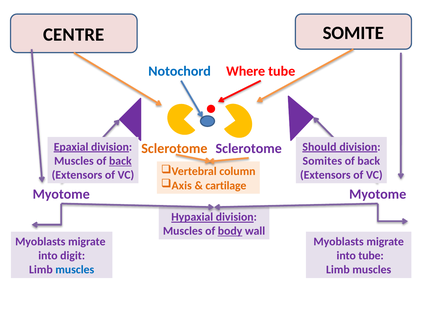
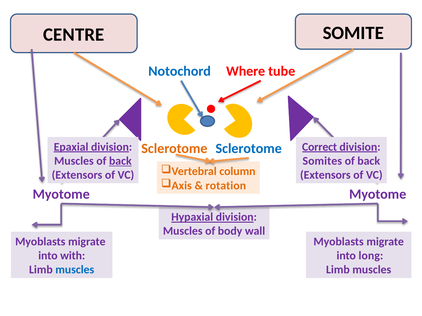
Should: Should -> Correct (320, 147)
Sclerotome colour: purple -> blue (249, 149)
cartilage: cartilage -> rotation (226, 186)
body underline: present -> none (230, 231)
digit: digit -> with (73, 256)
into tube: tube -> long (371, 256)
